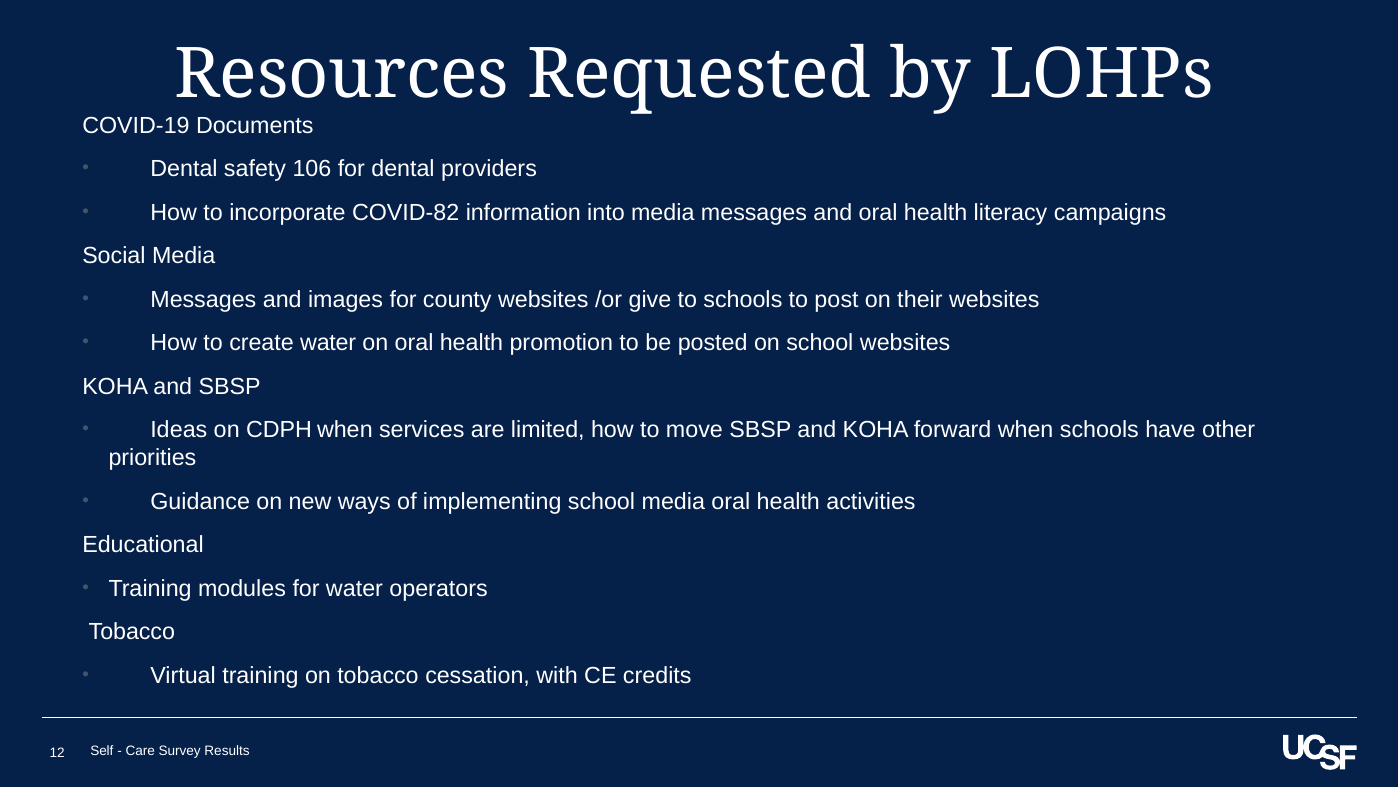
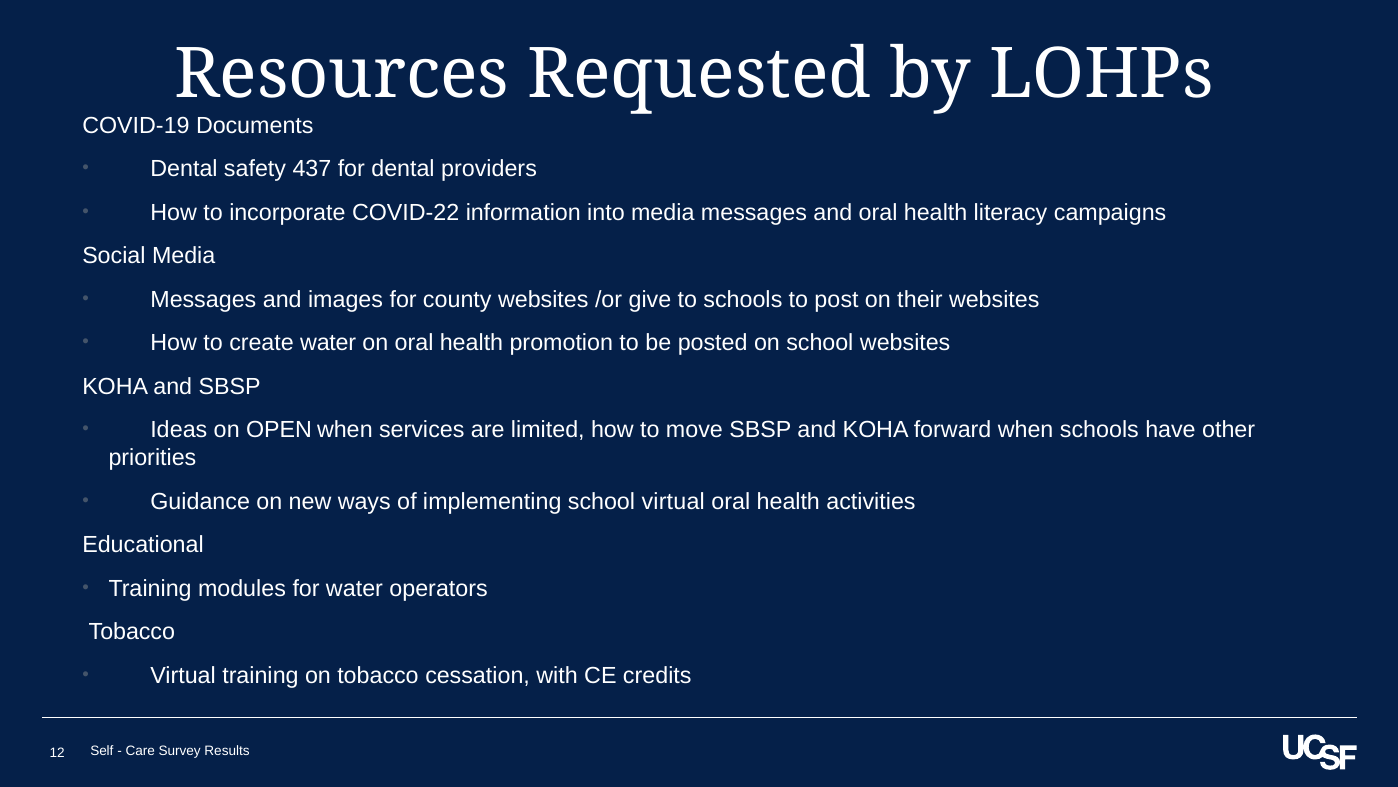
106: 106 -> 437 (312, 169)
COVID-82: COVID-82 -> COVID-22 (406, 212)
CDPH: CDPH -> OPEN (279, 430)
school media: media -> virtual (673, 501)
